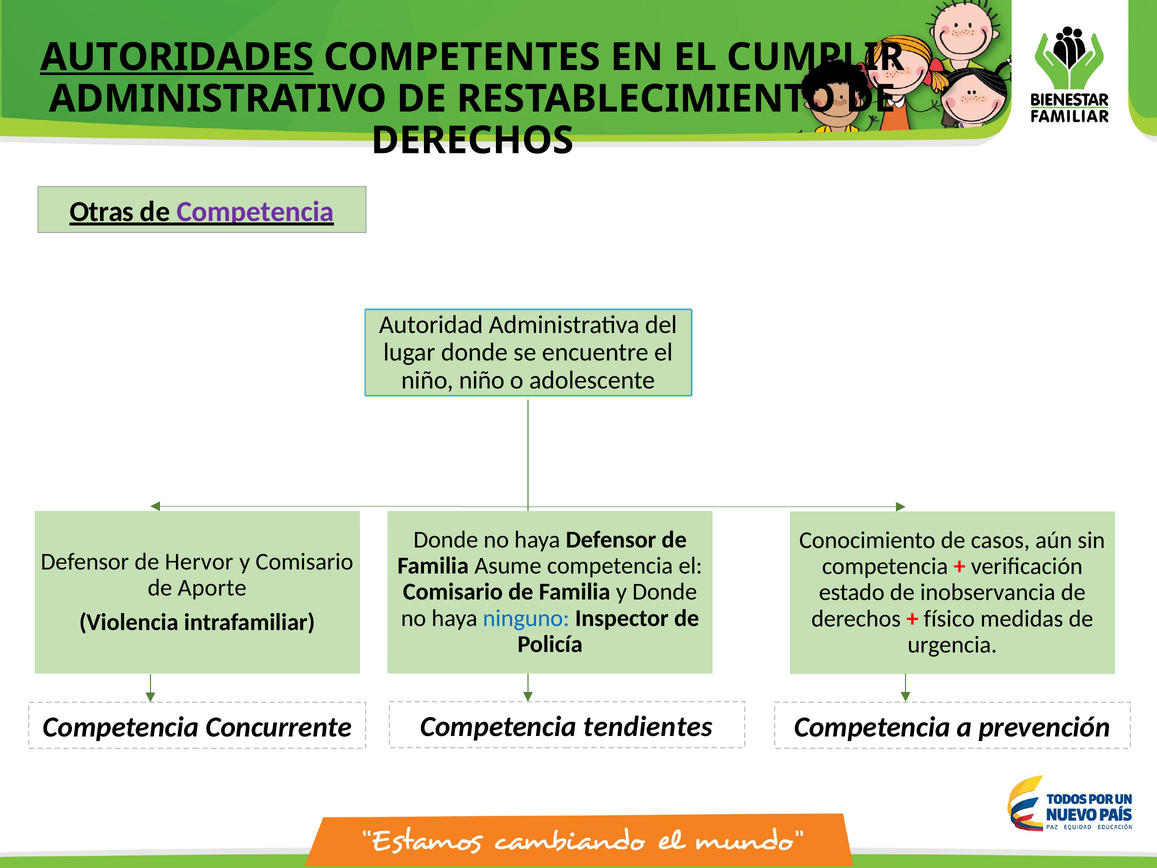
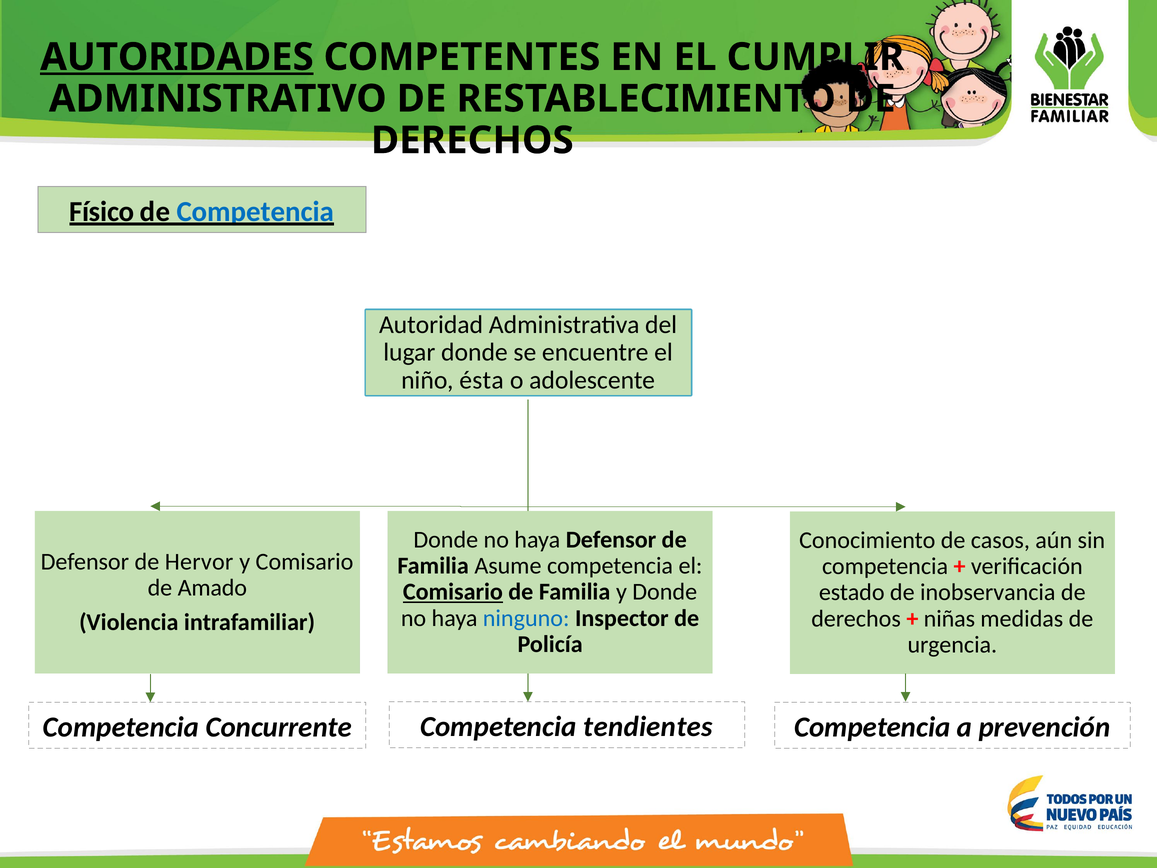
Otras: Otras -> Físico (102, 211)
Competencia colour: purple -> blue (255, 211)
niño niño: niño -> ésta (482, 380)
Aporte: Aporte -> Amado (212, 588)
Comisario underline: none -> present (453, 592)
físico: físico -> niñas (949, 618)
